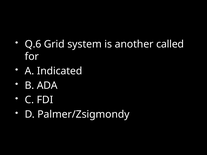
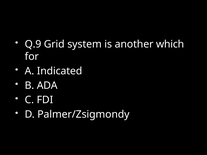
Q.6: Q.6 -> Q.9 (33, 44)
called: called -> which (170, 44)
